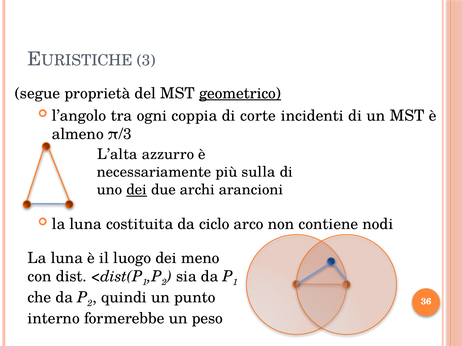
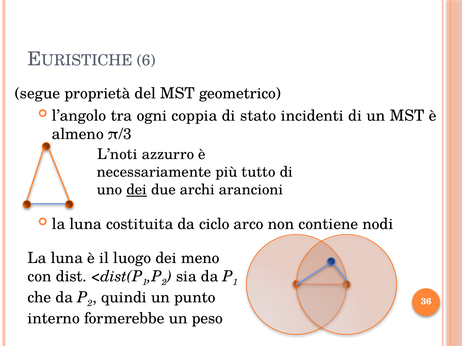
3: 3 -> 6 (146, 60)
geometrico underline: present -> none (240, 93)
corte: corte -> stato (258, 116)
L’alta: L’alta -> L’noti (117, 155)
sulla: sulla -> tutto (259, 172)
